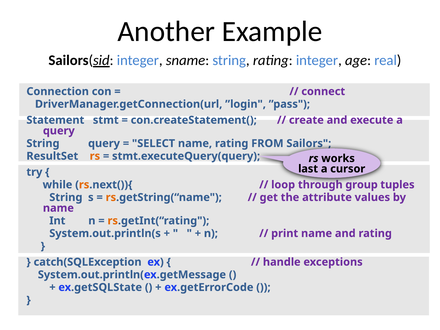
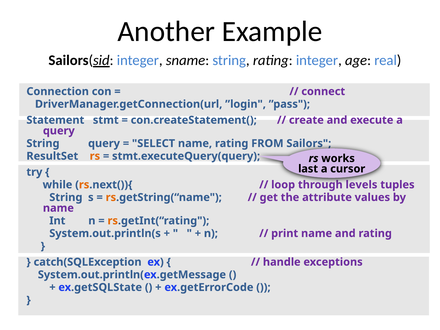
group: group -> levels (361, 185)
